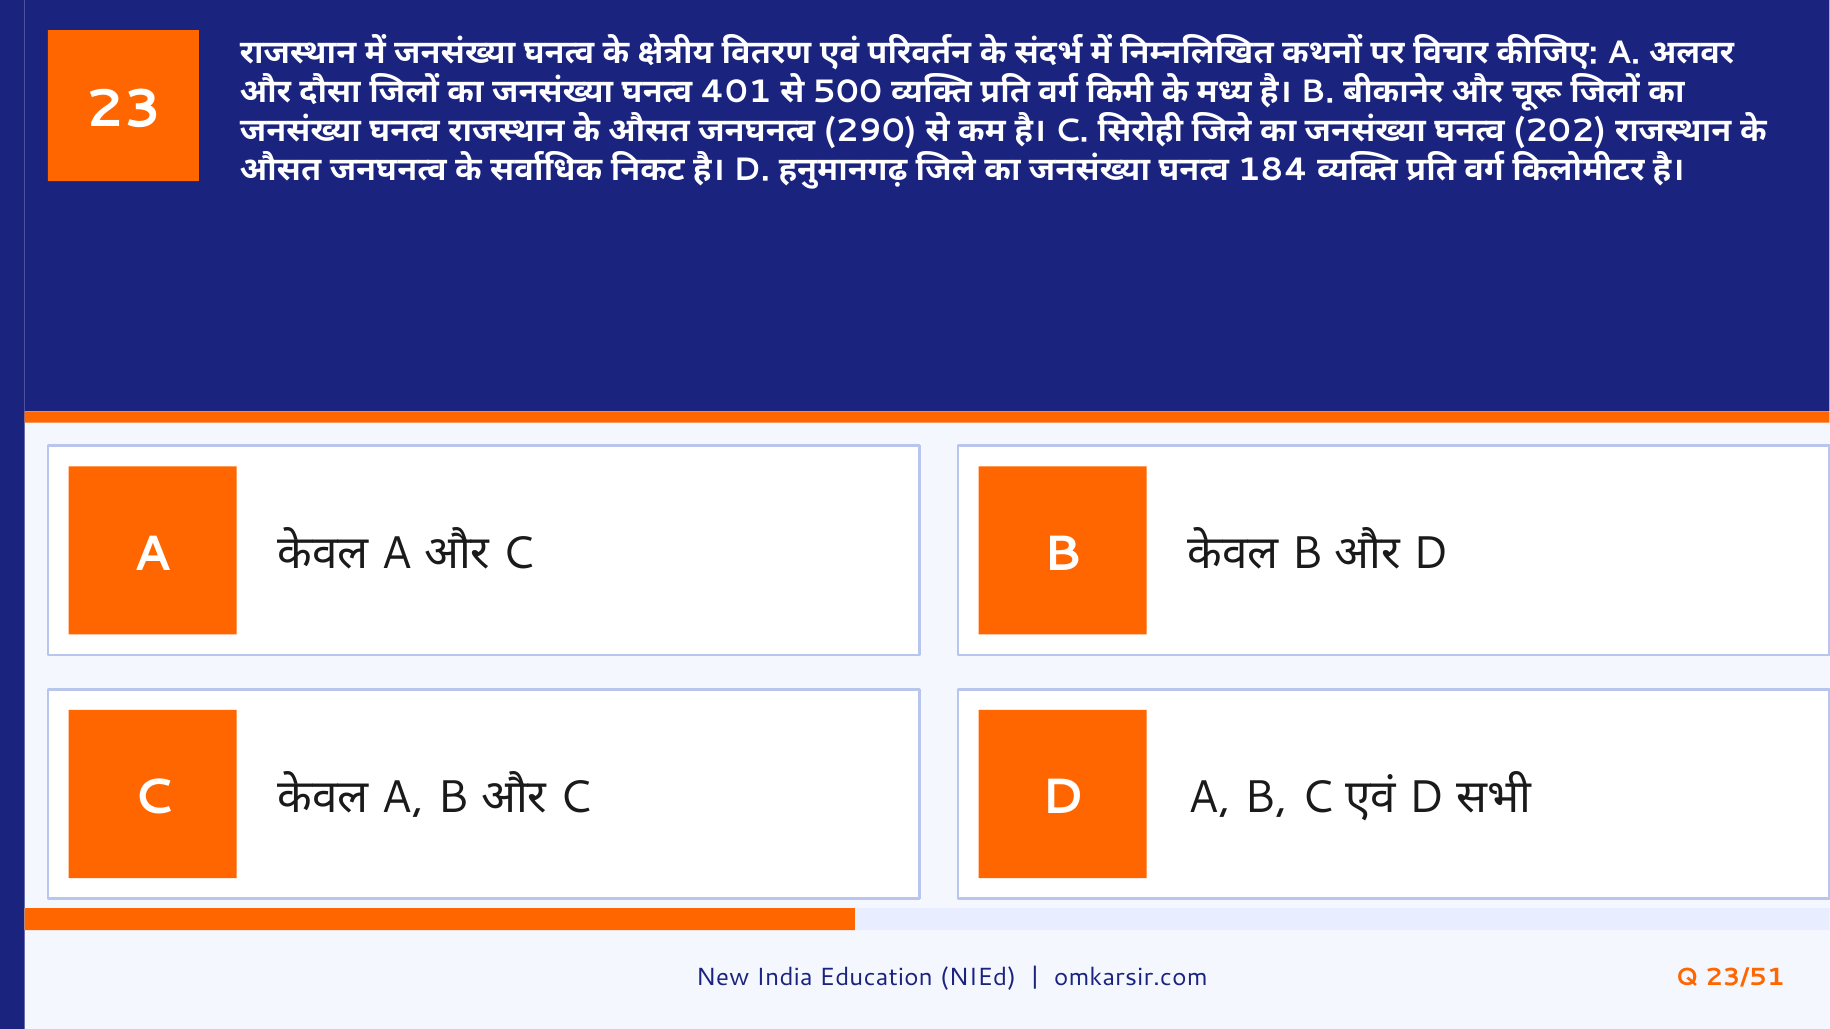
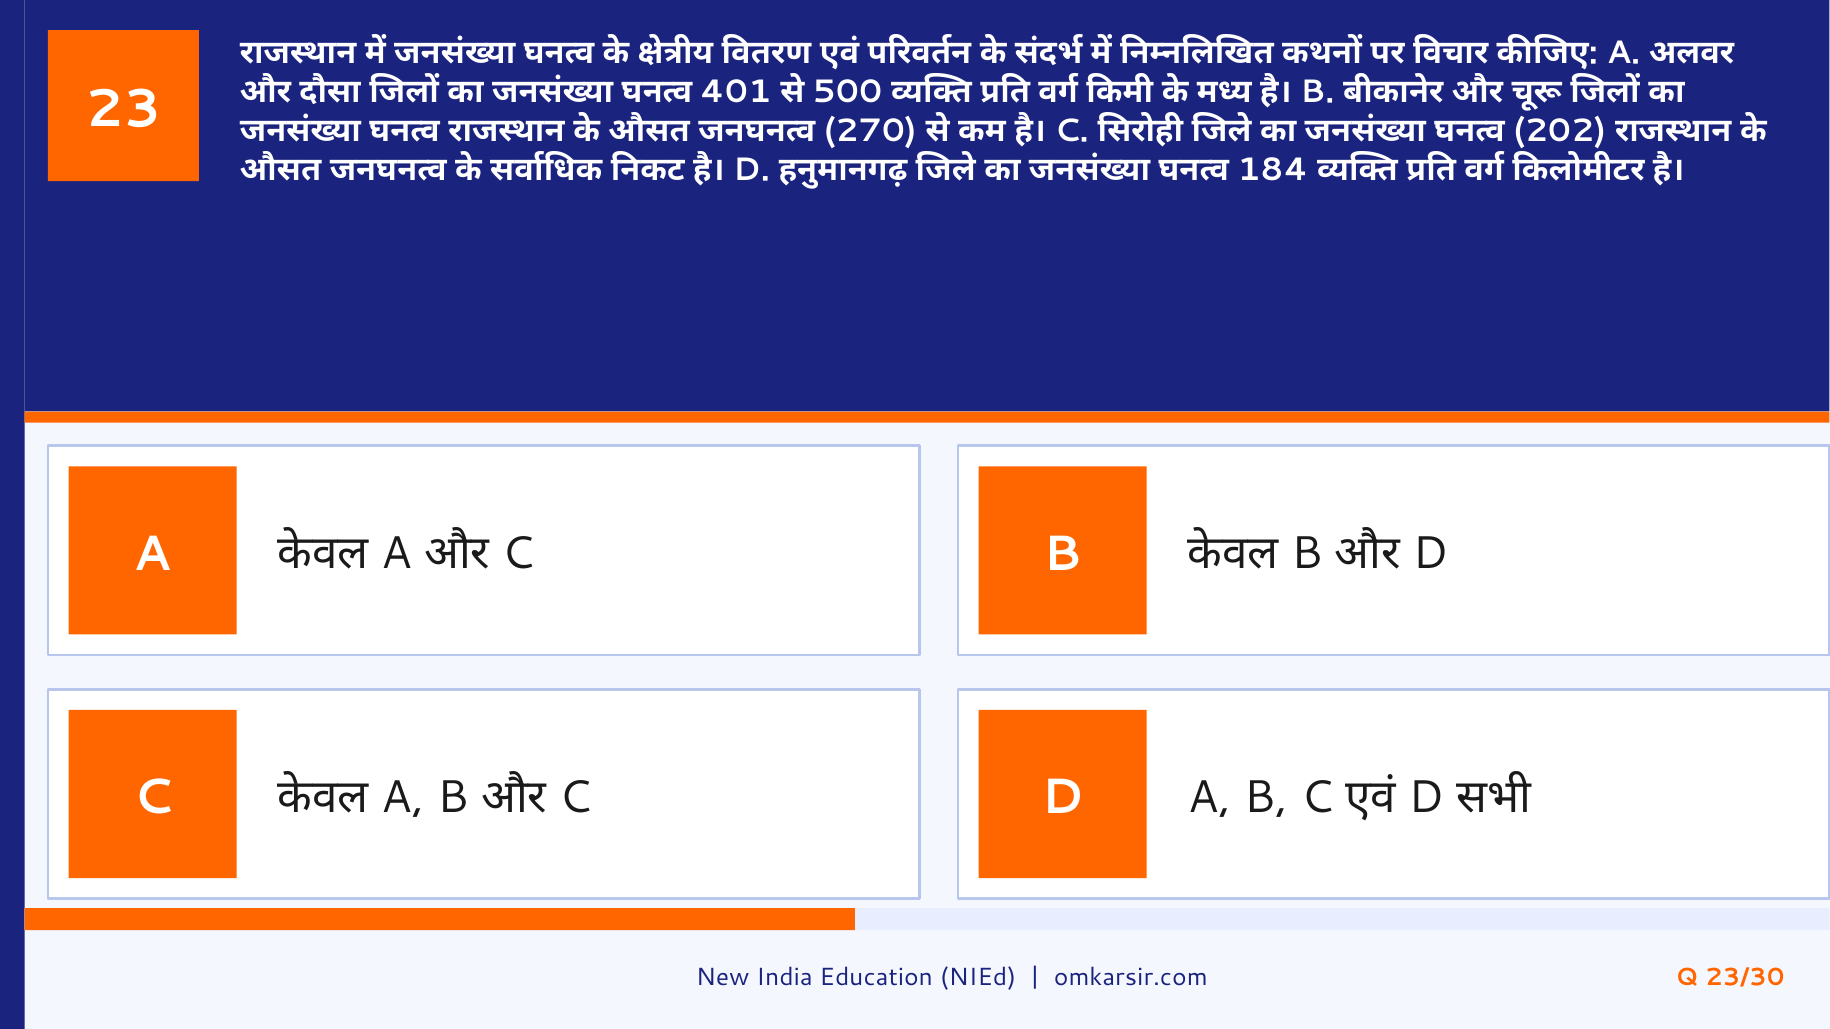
290: 290 -> 270 (870, 131)
23/51: 23/51 -> 23/30 (1745, 977)
